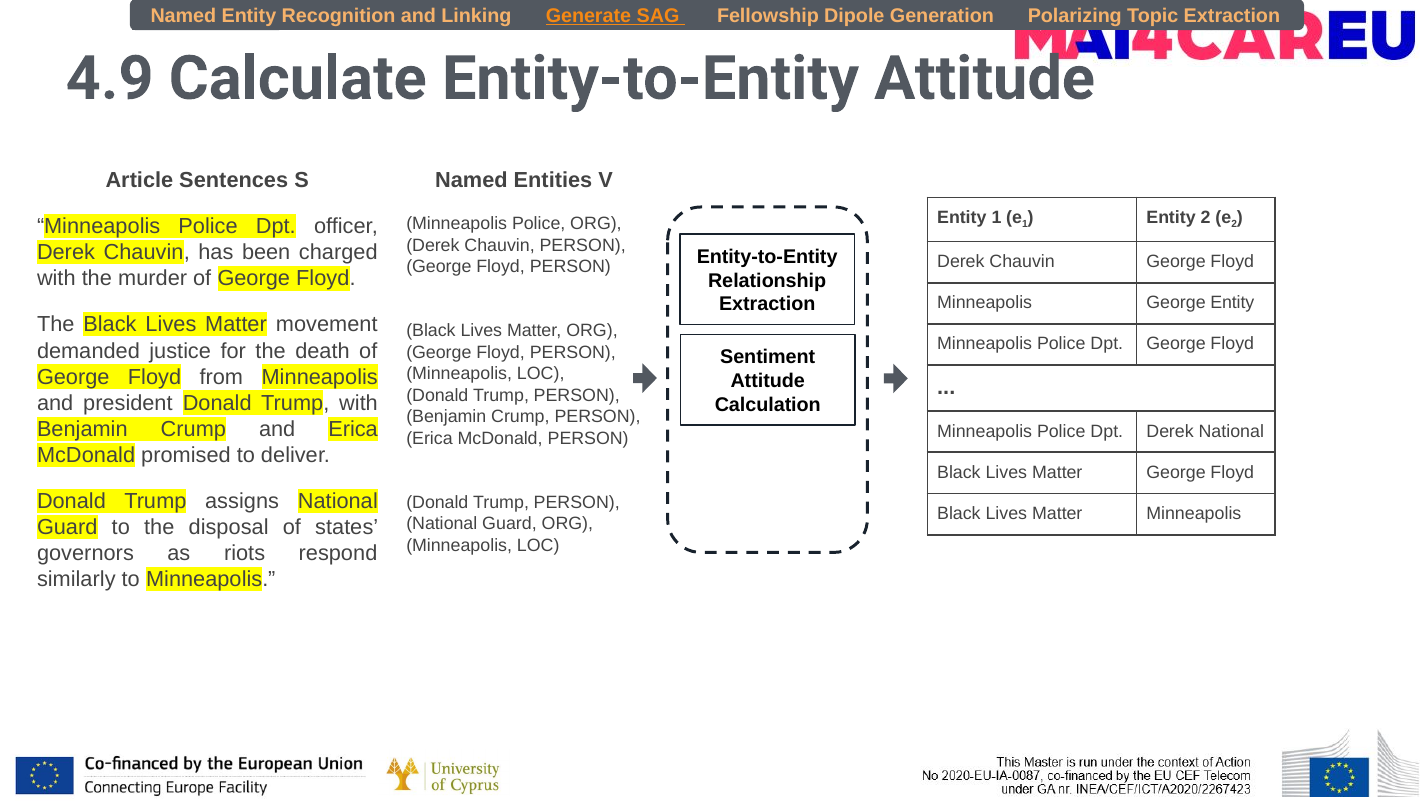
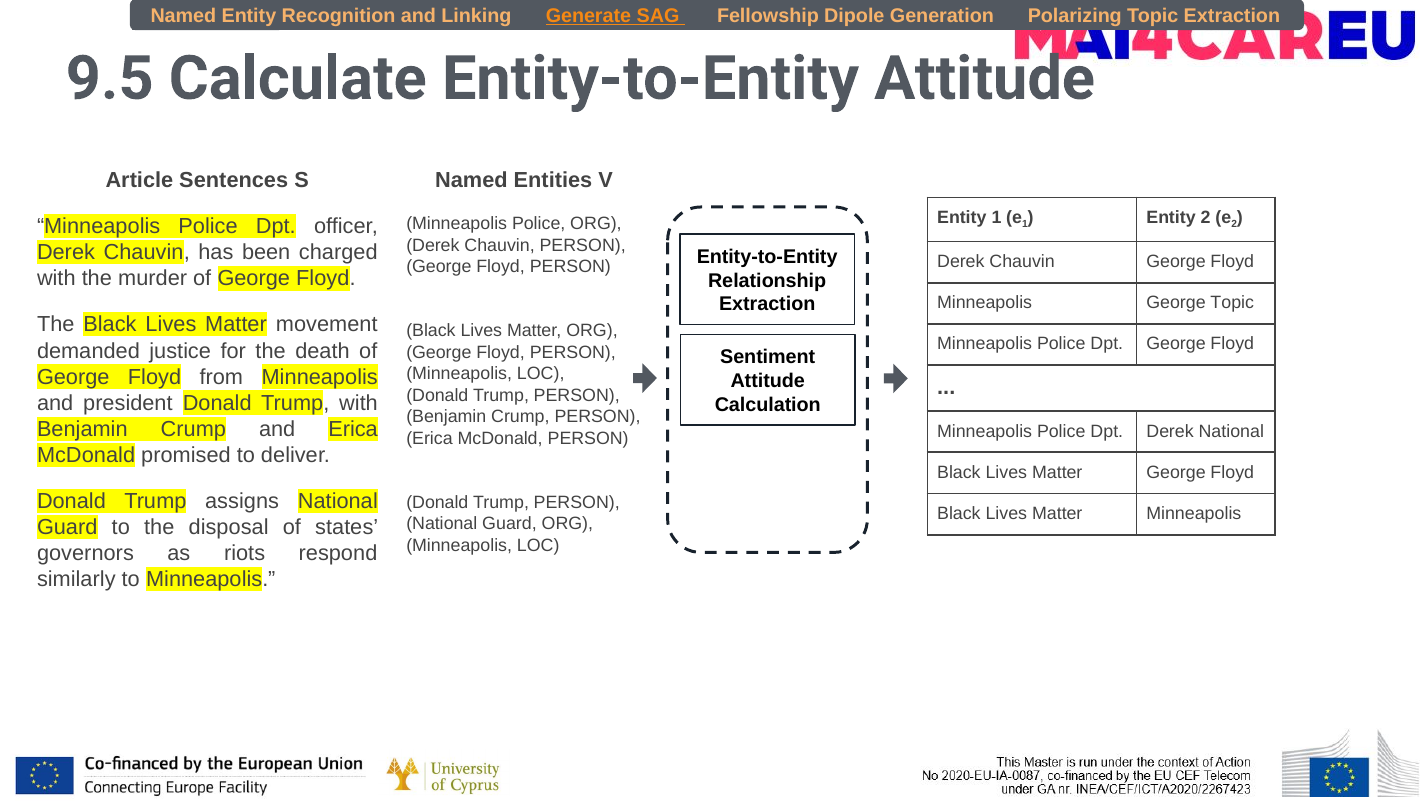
4.9: 4.9 -> 9.5 (110, 79)
George Entity: Entity -> Topic (1232, 303)
